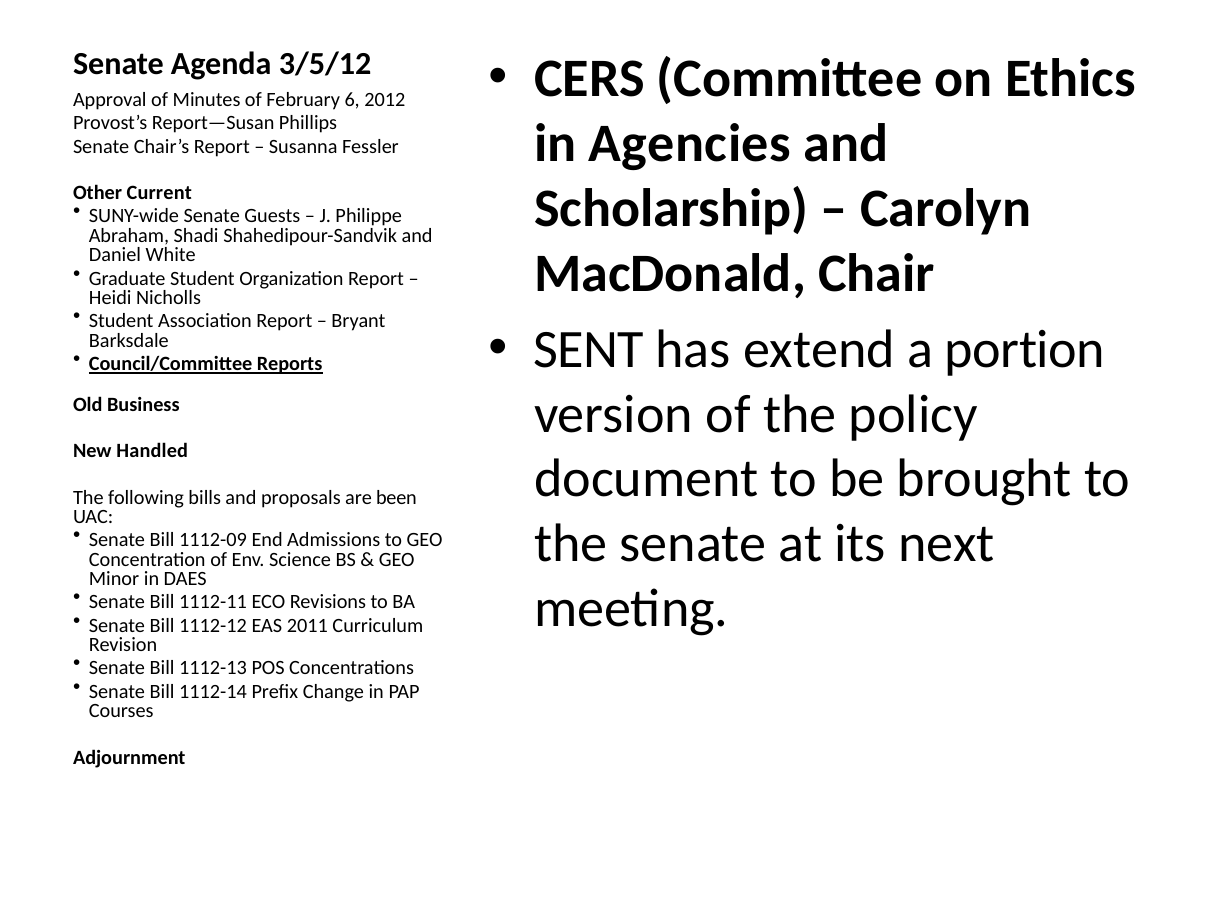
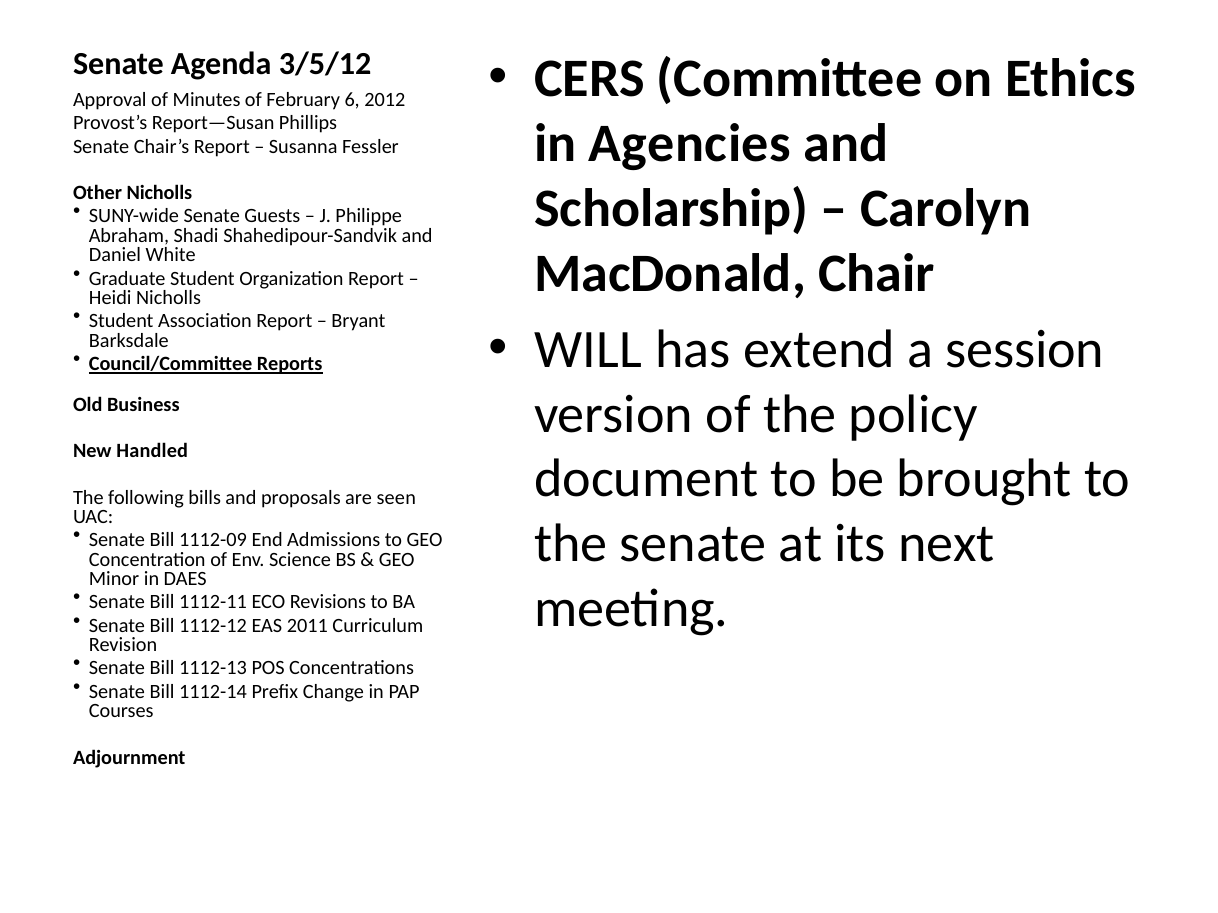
Other Current: Current -> Nicholls (159, 193)
SENT: SENT -> WILL (588, 349)
portion: portion -> session (1025, 349)
been: been -> seen (396, 498)
